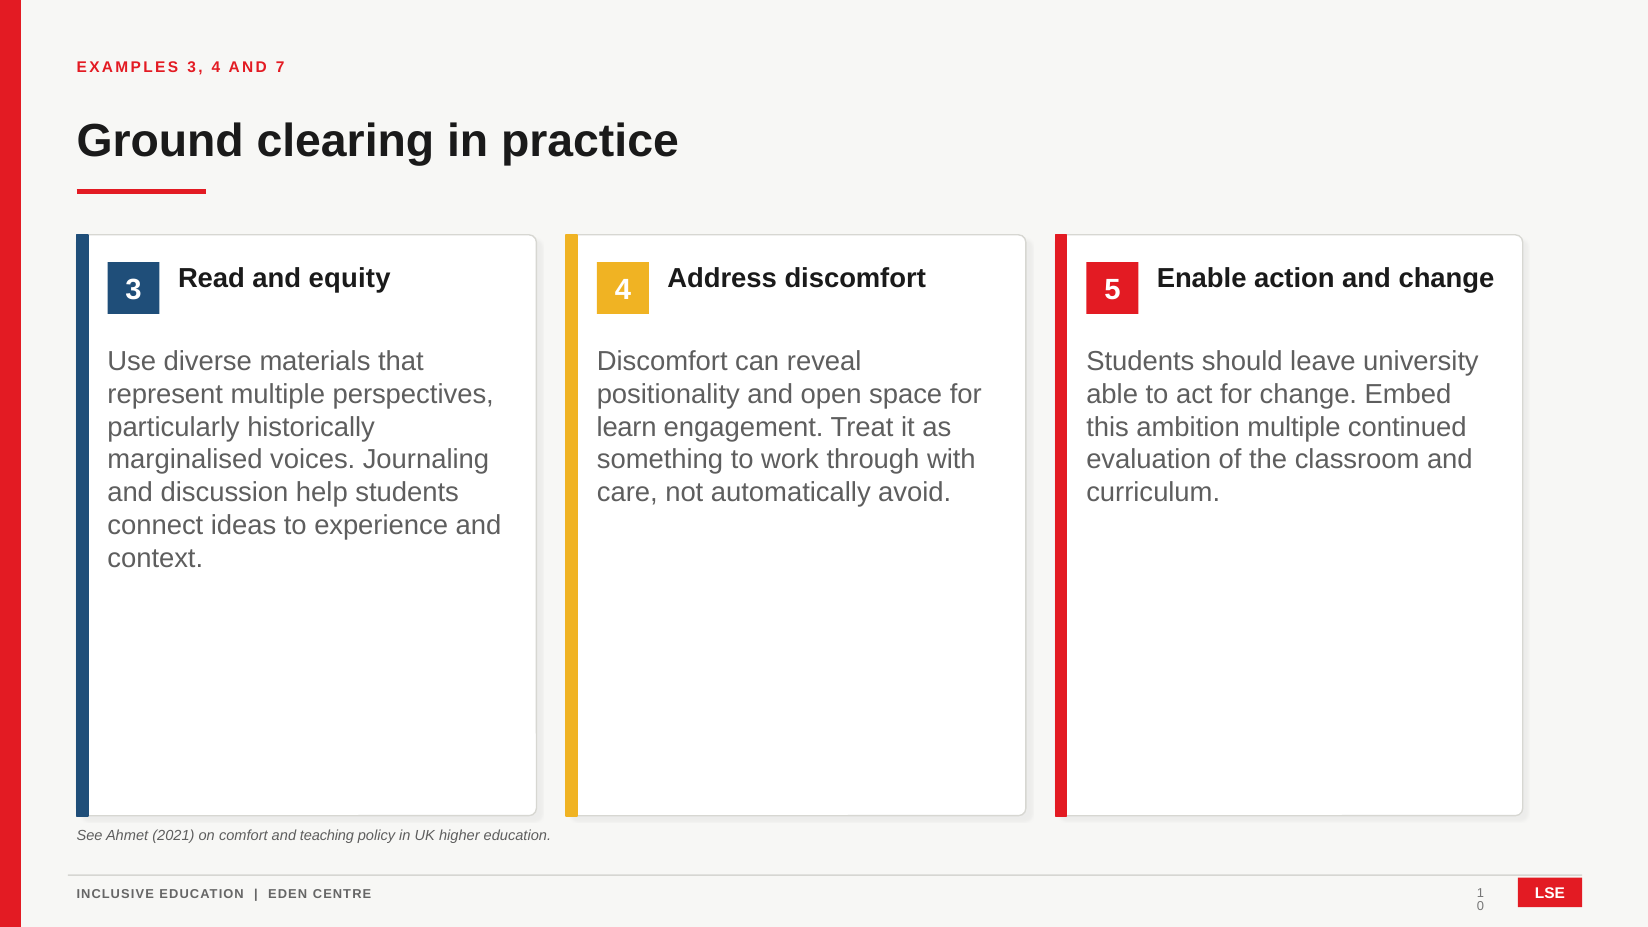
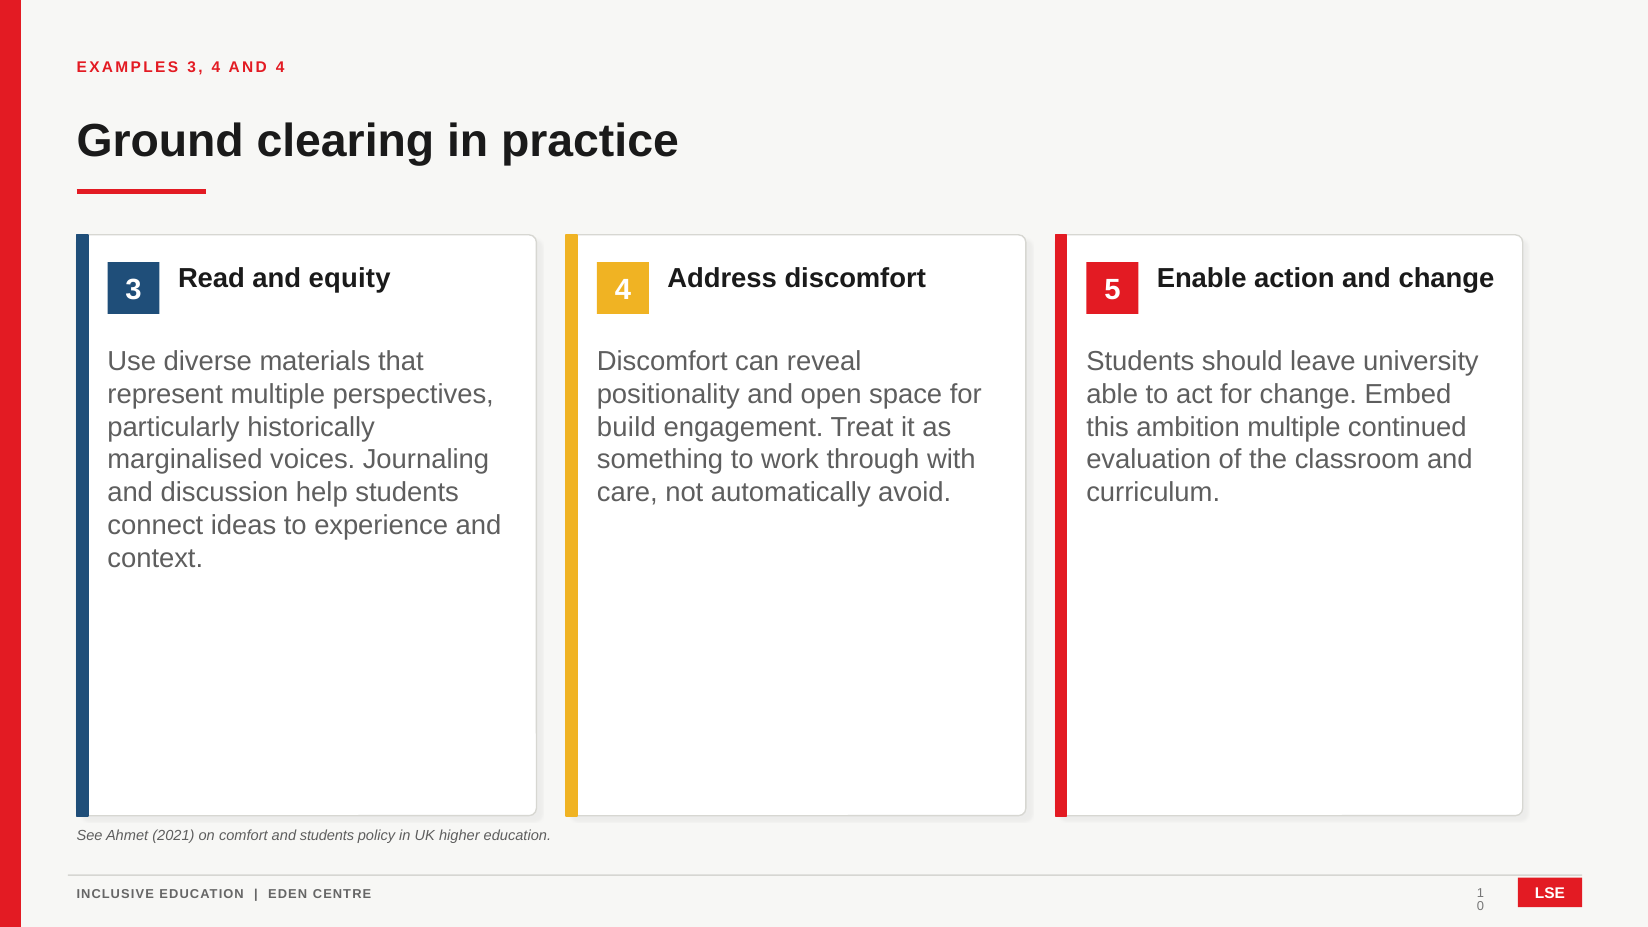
AND 7: 7 -> 4 (280, 68)
learn: learn -> build (626, 427)
and teaching: teaching -> students (327, 835)
